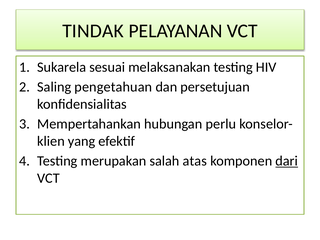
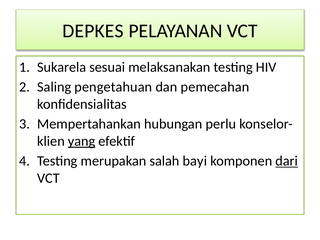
TINDAK: TINDAK -> DEPKES (93, 31)
persetujuan: persetujuan -> pemecahan (215, 87)
yang underline: none -> present (82, 141)
atas: atas -> bayi (195, 161)
